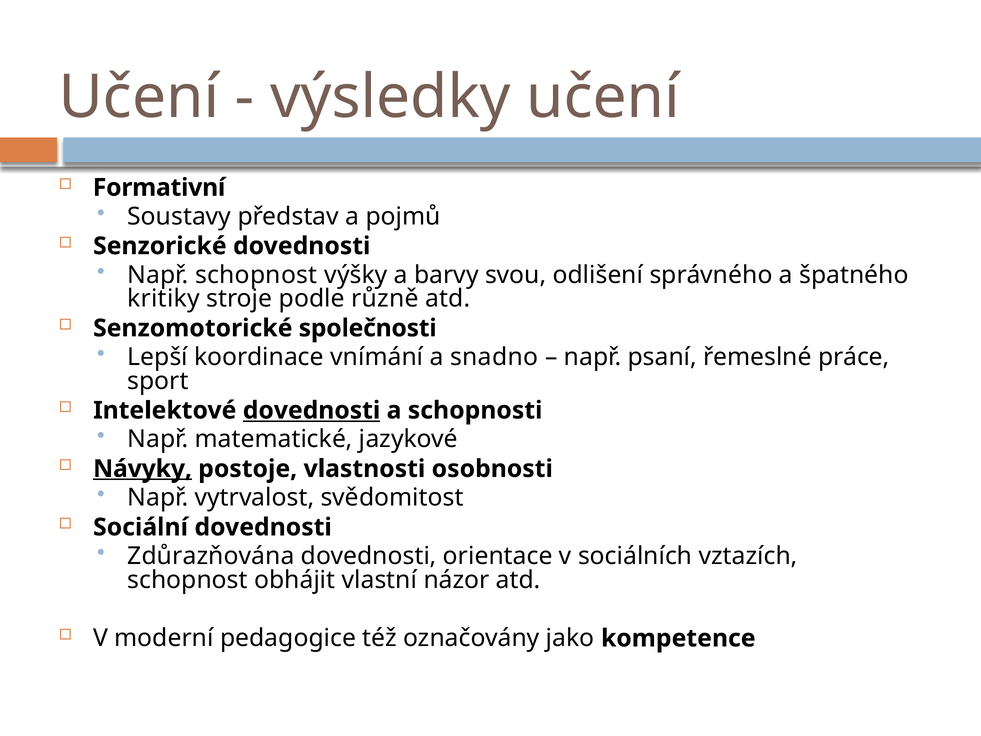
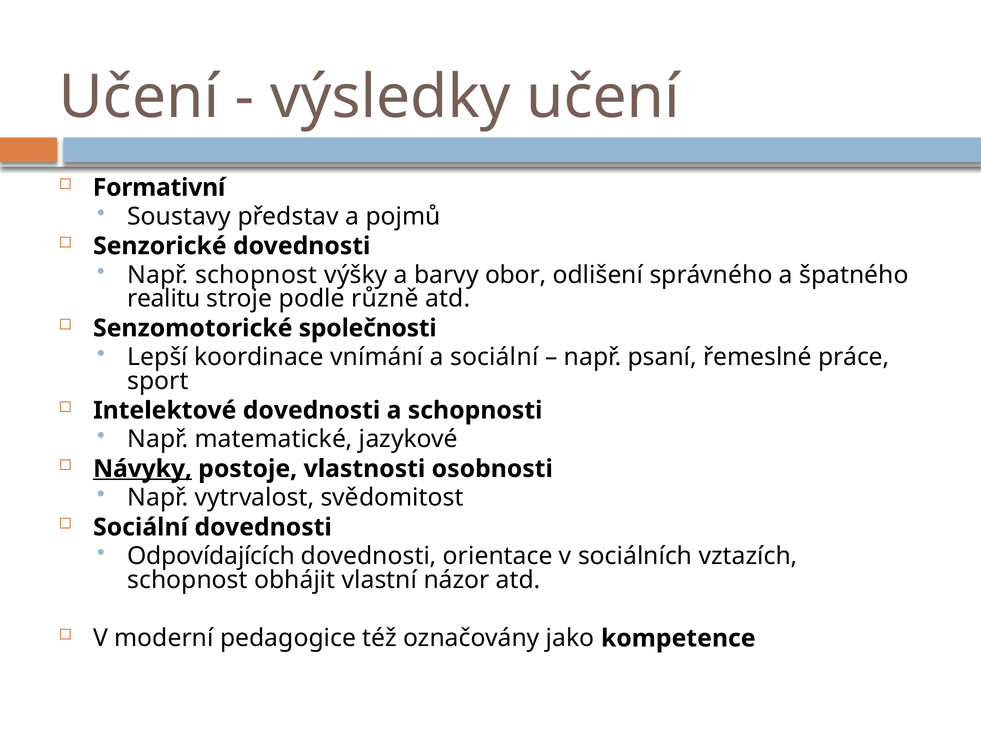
svou: svou -> obor (516, 275)
kritiky: kritiky -> realitu (164, 299)
a snadno: snadno -> sociální (494, 357)
dovednosti underline: present -> none (312, 410)
Zdůrazňována: Zdůrazňována -> Odpovídajících (211, 556)
